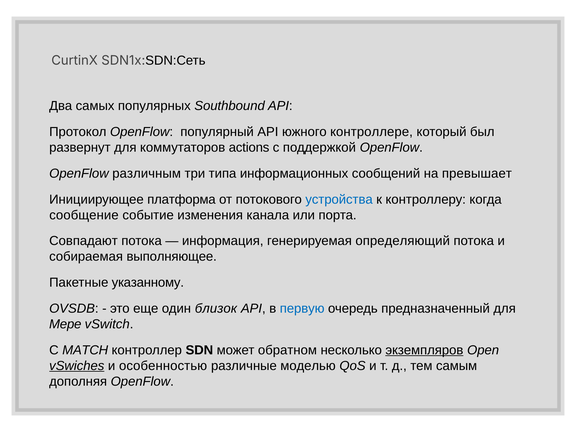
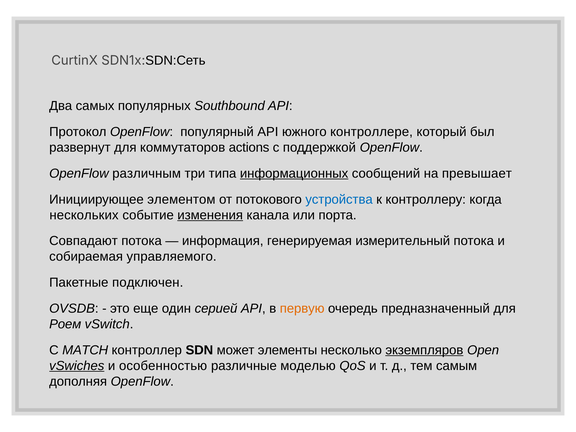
информационных underline: none -> present (294, 173)
платформа: платформа -> элементом (181, 199)
сообщение: сообщение -> нескольких (84, 215)
изменения underline: none -> present (210, 215)
определяющий: определяющий -> измерительный (403, 241)
выполняющее: выполняющее -> управляемого (172, 257)
указанному: указанному -> подключен (148, 283)
близок: близок -> серией (216, 308)
первую colour: blue -> orange (302, 308)
Мере: Мере -> Роем (65, 324)
обратном: обратном -> элементы (288, 350)
